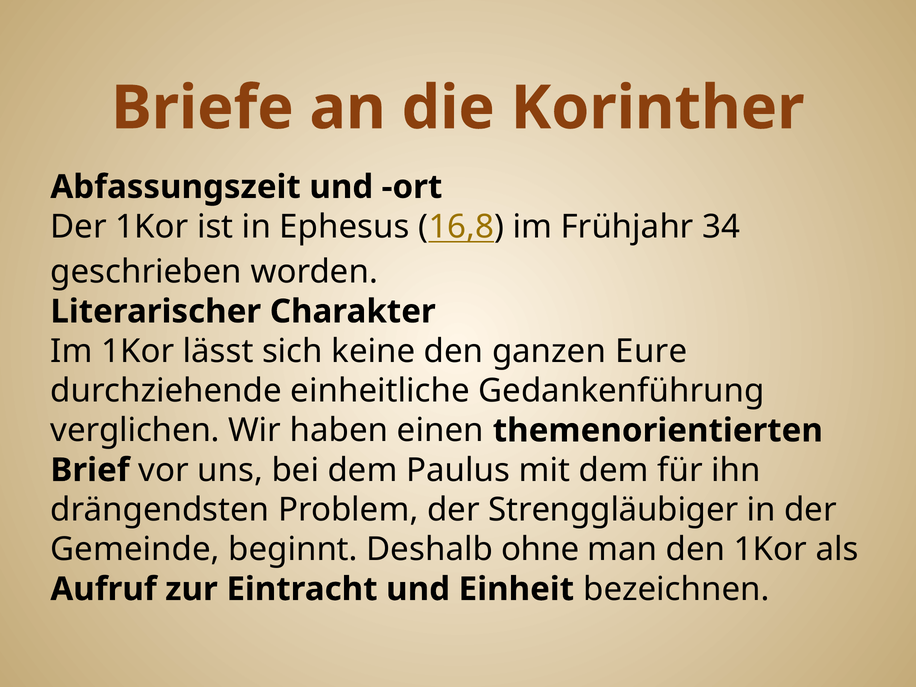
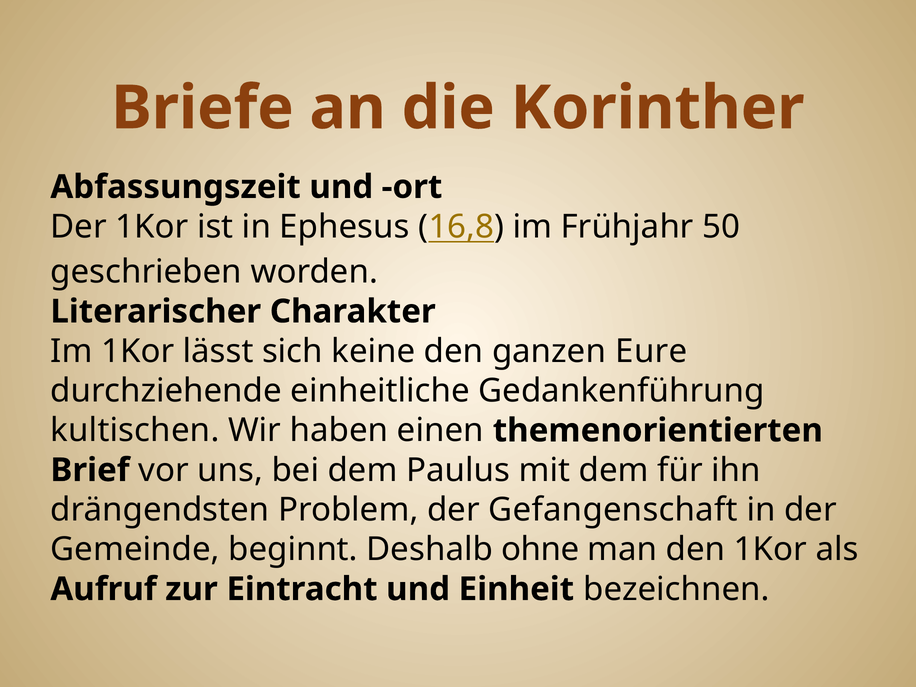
34: 34 -> 50 (721, 227)
verglichen: verglichen -> kultischen (135, 430)
Strenggläubiger: Strenggläubiger -> Gefangenschaft (613, 510)
